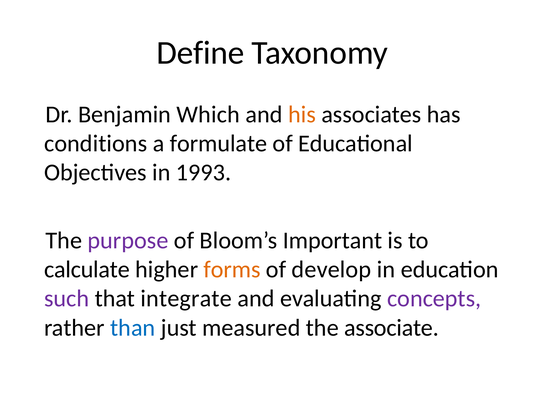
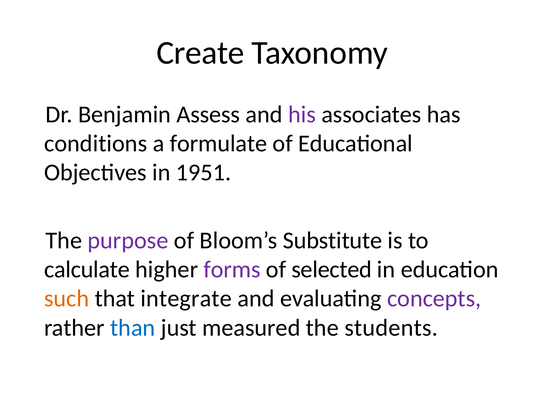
Define: Define -> Create (200, 53)
Which: Which -> Assess (208, 114)
his colour: orange -> purple (302, 114)
1993: 1993 -> 1951 (203, 172)
Important: Important -> Substitute (333, 240)
forms colour: orange -> purple (232, 269)
develop: develop -> selected (332, 269)
such colour: purple -> orange (67, 298)
associate: associate -> students (391, 328)
